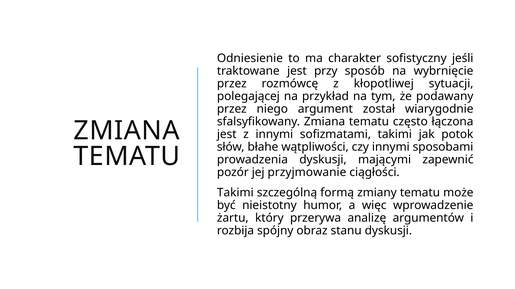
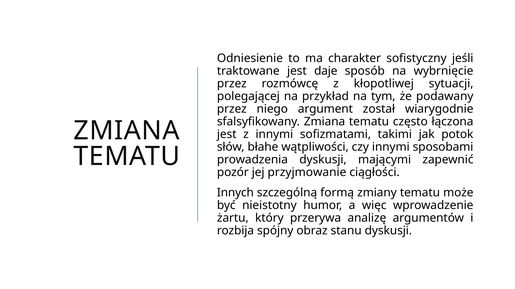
przy: przy -> daje (326, 71)
Takimi: Takimi -> Innych (235, 193)
